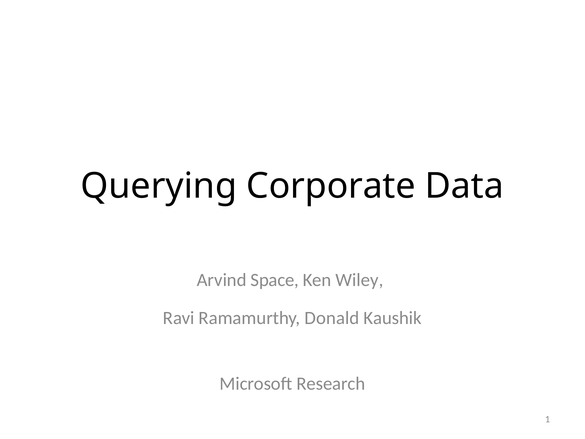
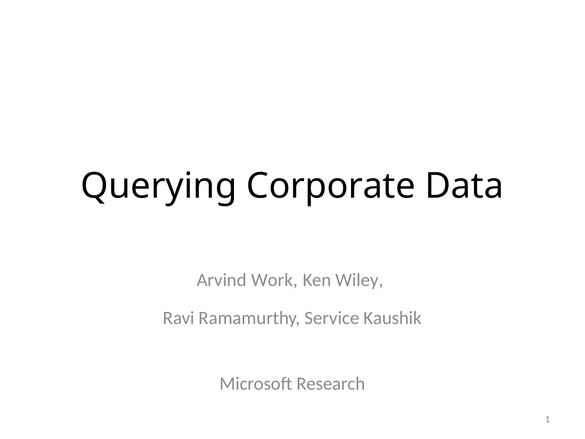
Space: Space -> Work (275, 280)
Donald: Donald -> Service (332, 318)
